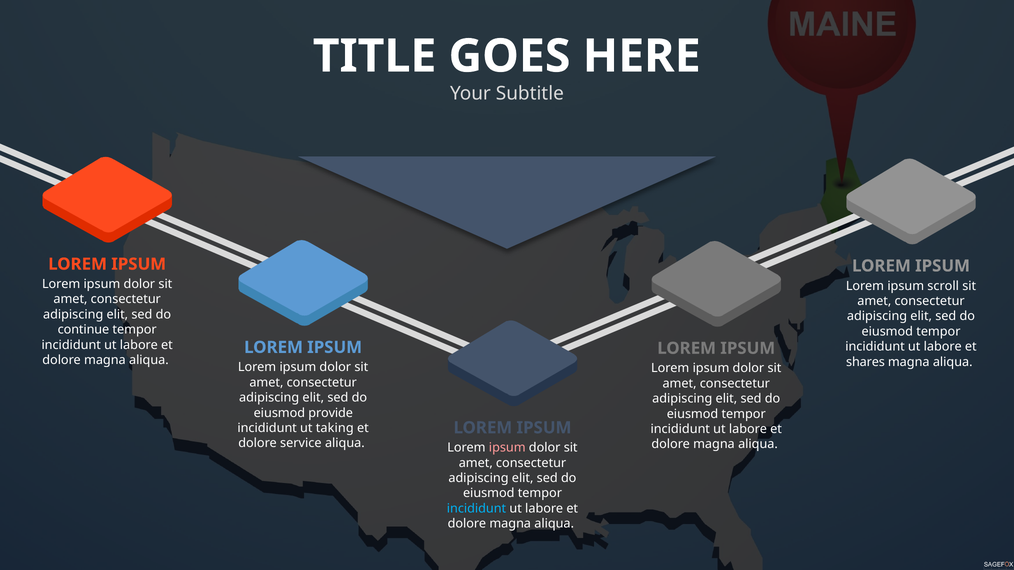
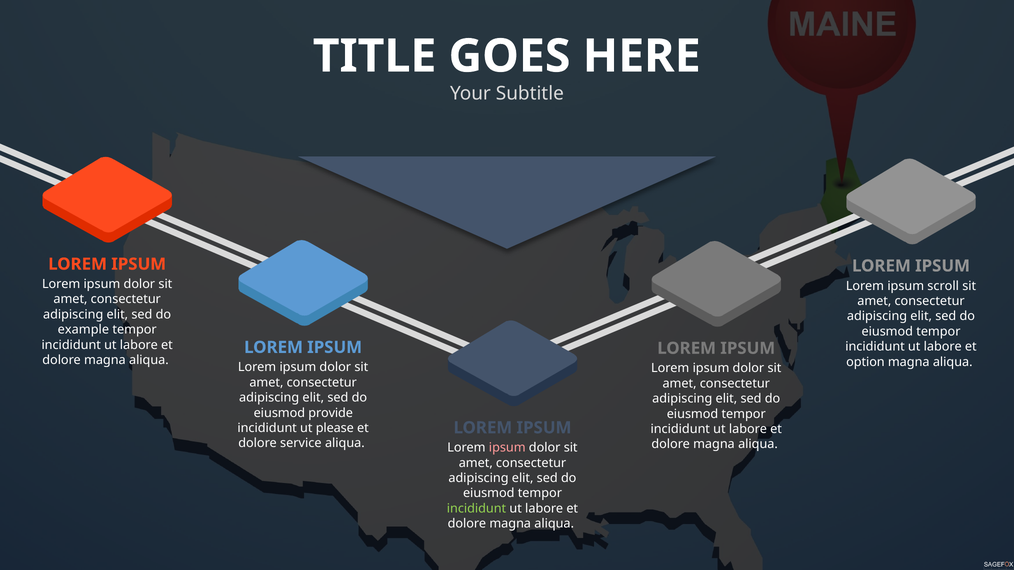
continue: continue -> example (83, 330)
shares: shares -> option (865, 362)
taking: taking -> please (335, 428)
incididunt colour: light blue -> light green (477, 509)
